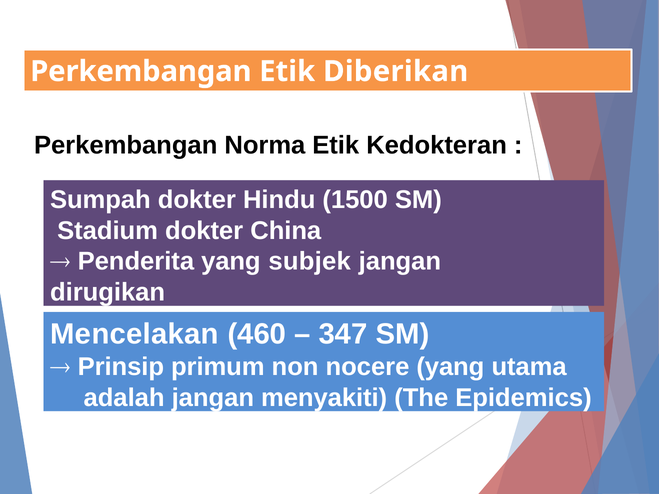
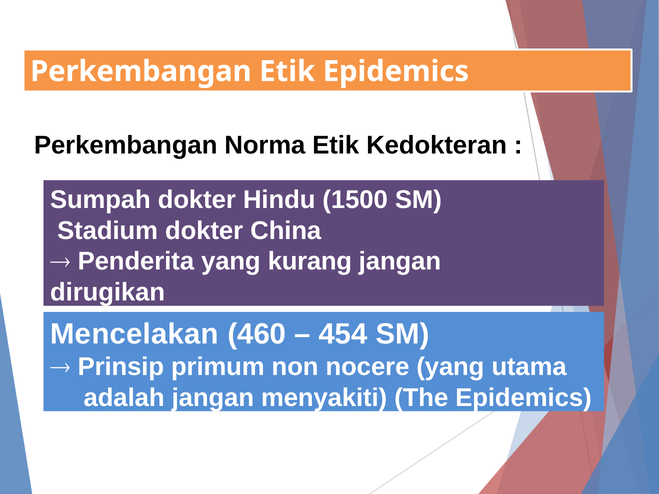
Etik Diberikan: Diberikan -> Epidemics (396, 71)
subjek: subjek -> kurang (310, 262)
347: 347 -> 454 (343, 334)
